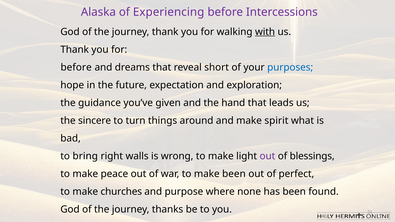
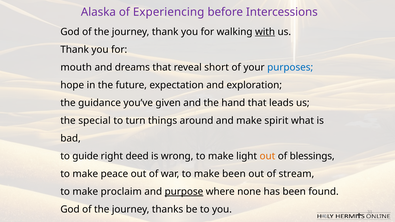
before: before -> mouth (76, 67)
sincere: sincere -> special (95, 121)
bring: bring -> guide (85, 156)
walls: walls -> deed (137, 156)
out colour: purple -> orange (267, 156)
perfect: perfect -> stream (296, 174)
churches: churches -> proclaim (121, 192)
purpose underline: none -> present (184, 192)
